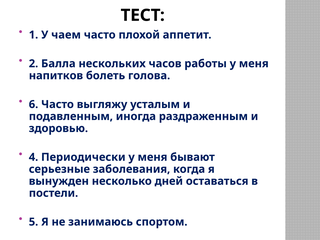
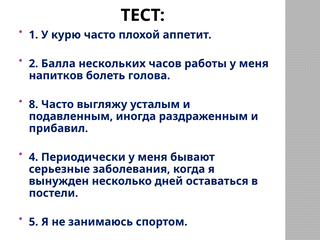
чаем: чаем -> курю (66, 35)
6: 6 -> 8 (34, 104)
здоровью: здоровью -> прибавил (58, 128)
